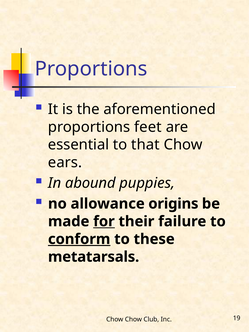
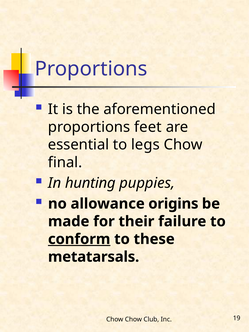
that: that -> legs (145, 145)
ears: ears -> final (65, 162)
abound: abound -> hunting (90, 183)
for underline: present -> none (104, 221)
